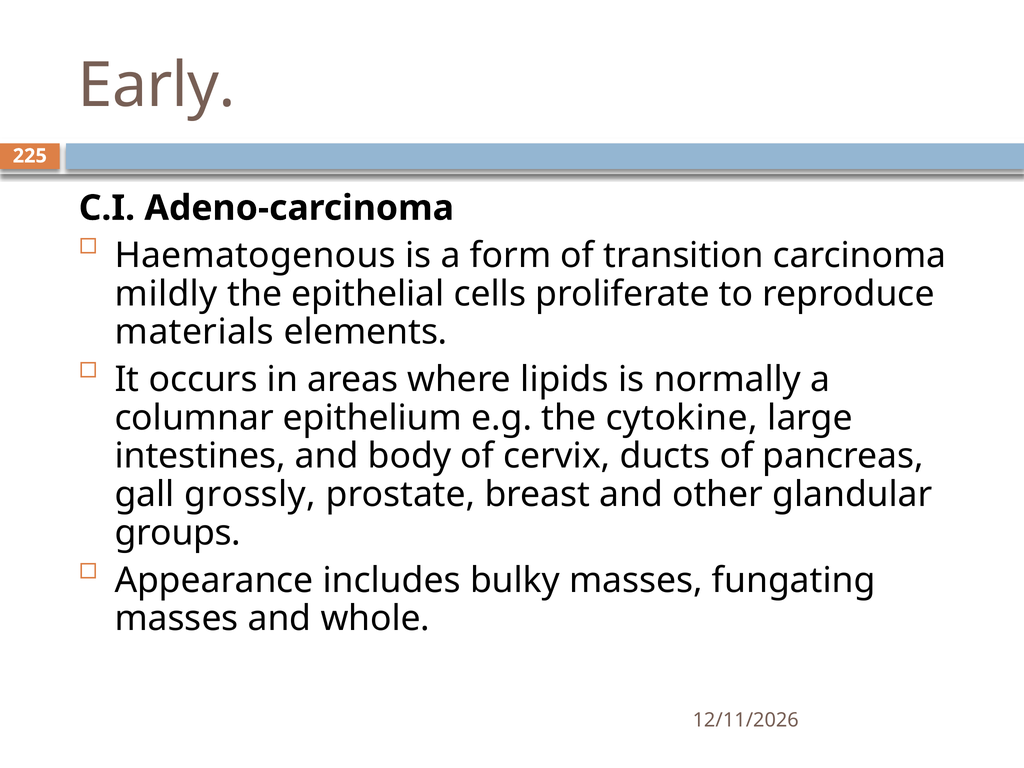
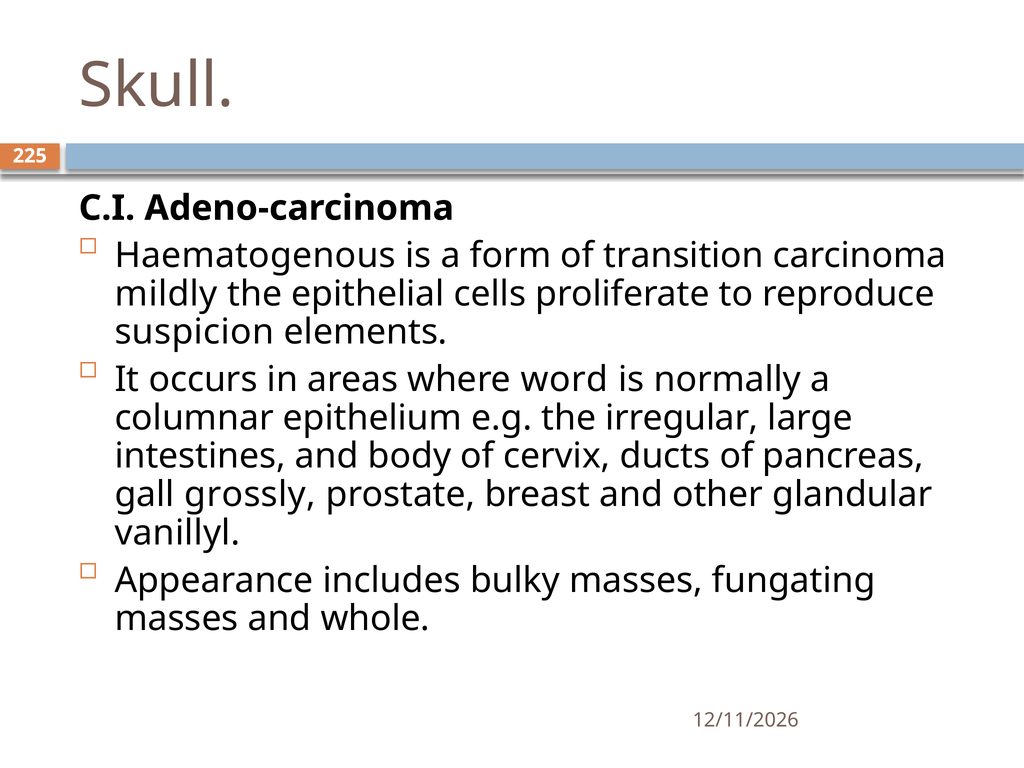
Early: Early -> Skull (156, 85)
materials: materials -> suspicion (194, 332)
lipids: lipids -> word (564, 379)
cytokine: cytokine -> irregular (682, 418)
groups: groups -> vanillyl (177, 533)
